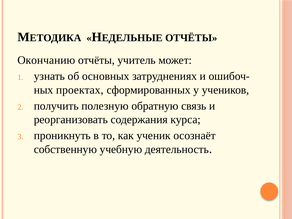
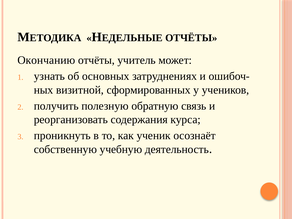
проектах: проектах -> визитной (80, 90)
